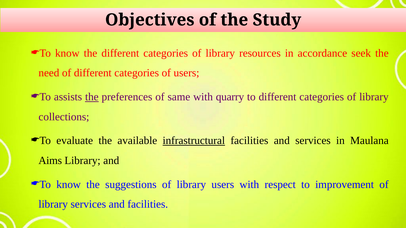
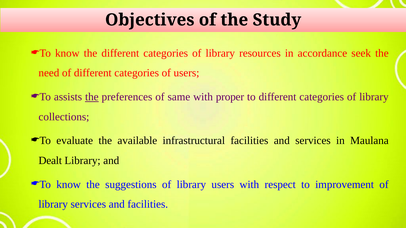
quarry: quarry -> proper (230, 97)
infrastructural underline: present -> none (194, 141)
Aims: Aims -> Dealt (50, 161)
